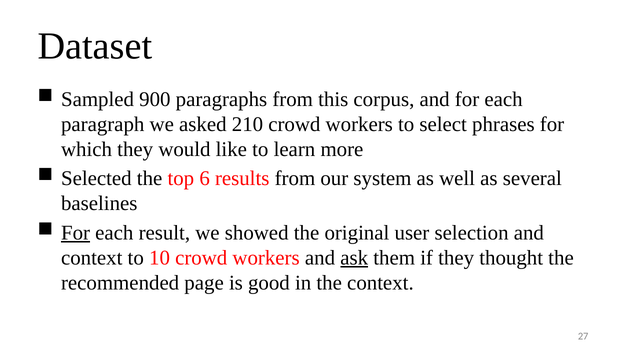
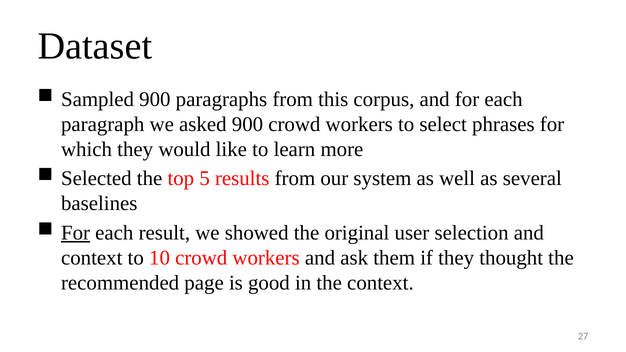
asked 210: 210 -> 900 (247, 124)
6: 6 -> 5 (205, 179)
ask underline: present -> none (354, 258)
